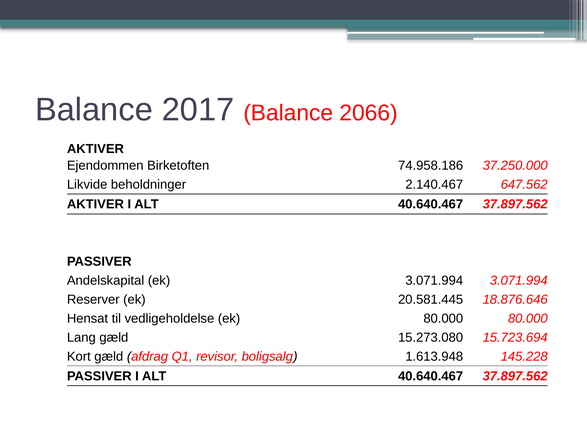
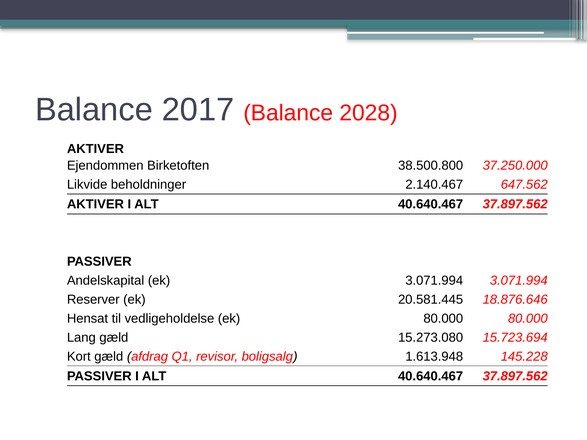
2066: 2066 -> 2028 (369, 113)
74.958.186: 74.958.186 -> 38.500.800 (431, 166)
